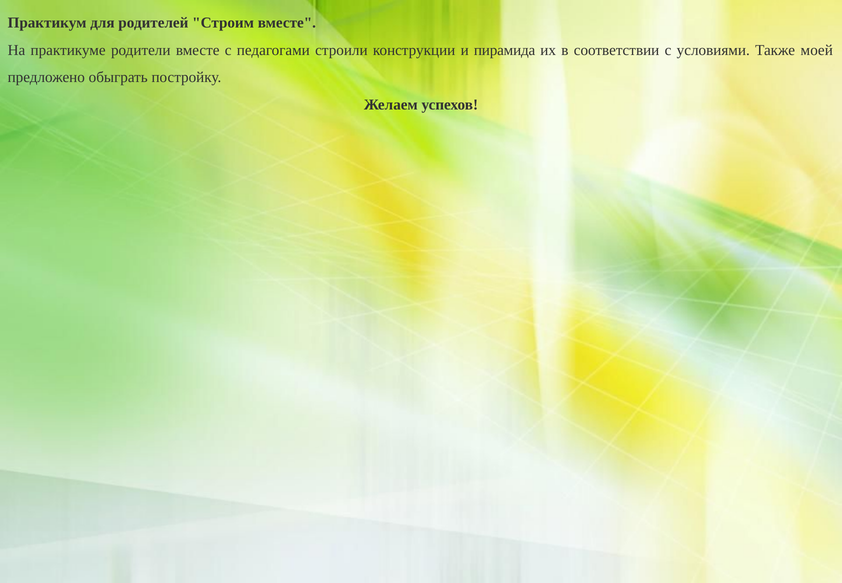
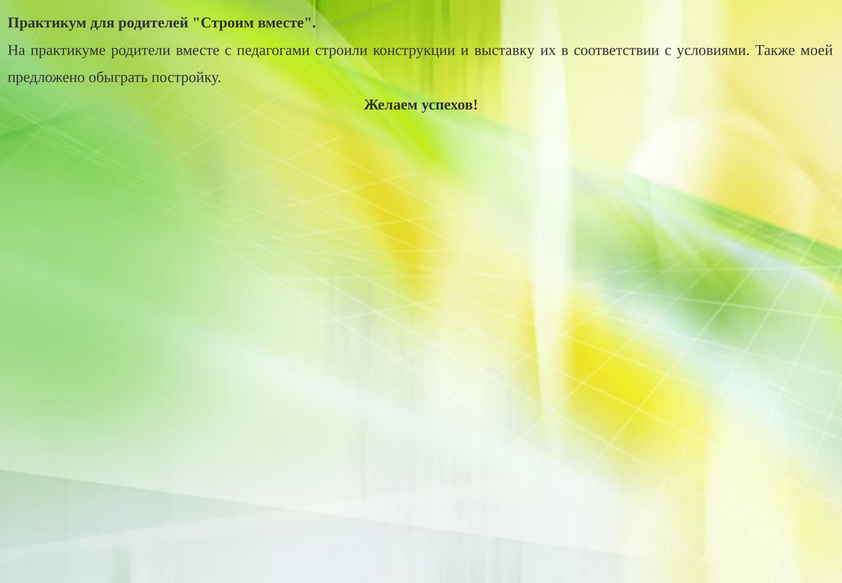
пирамида: пирамида -> выставку (504, 50)
